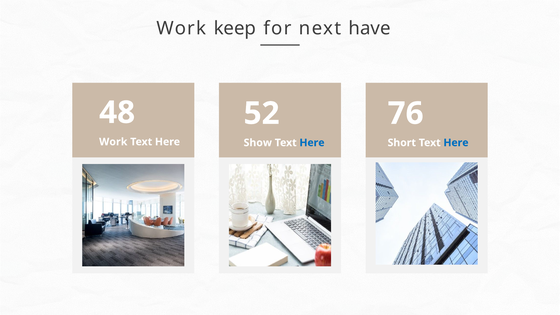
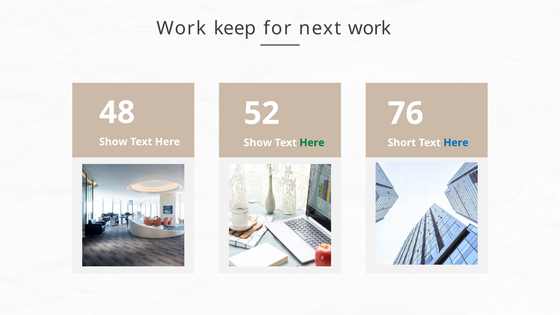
next have: have -> work (370, 28)
Work: Work -> Show (113, 142)
Here colour: blue -> green (312, 143)
